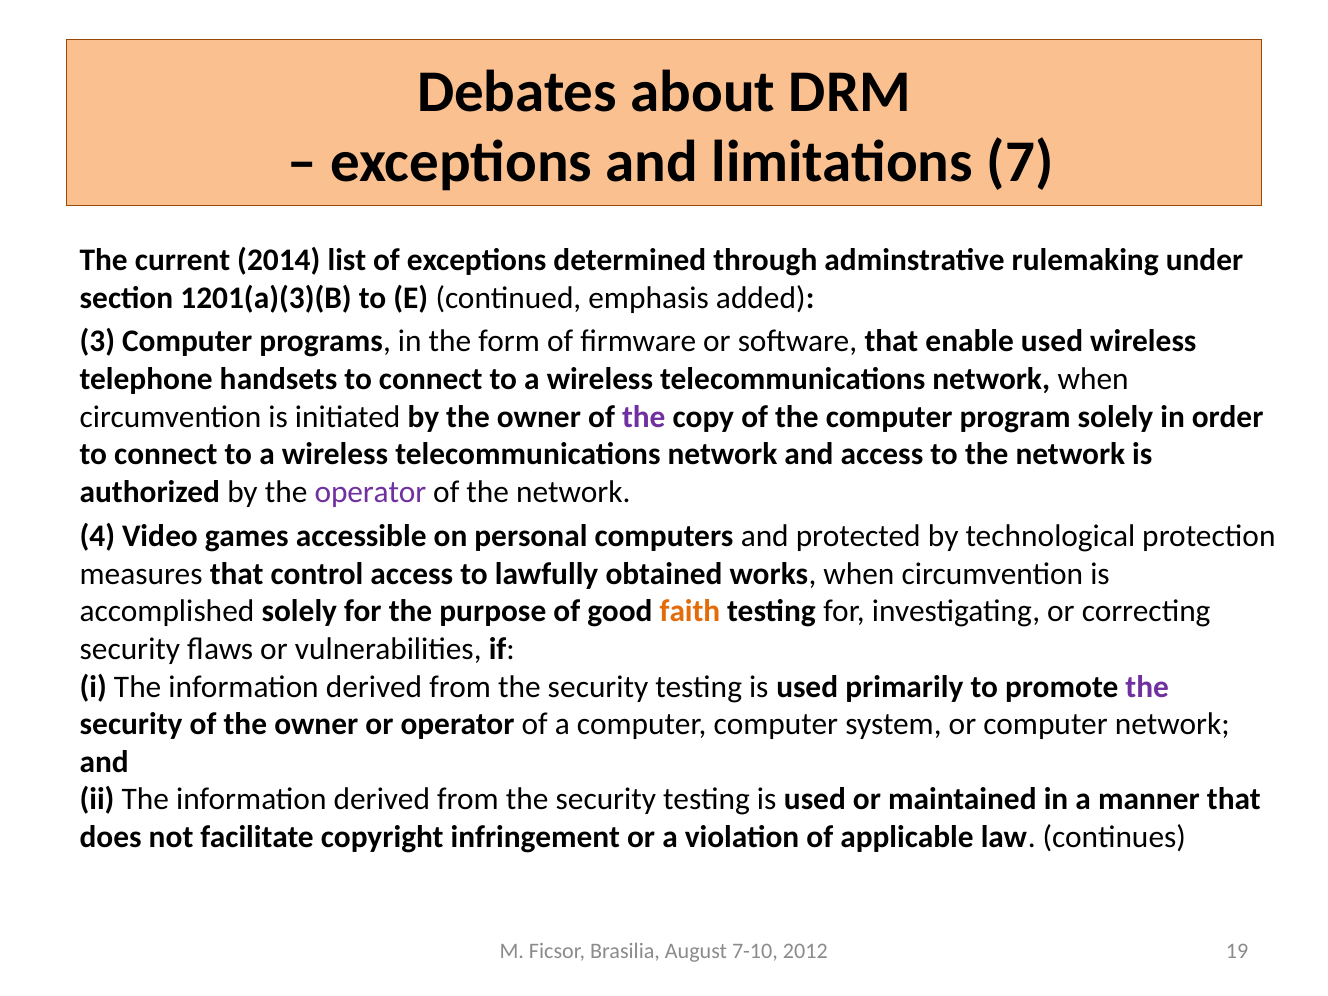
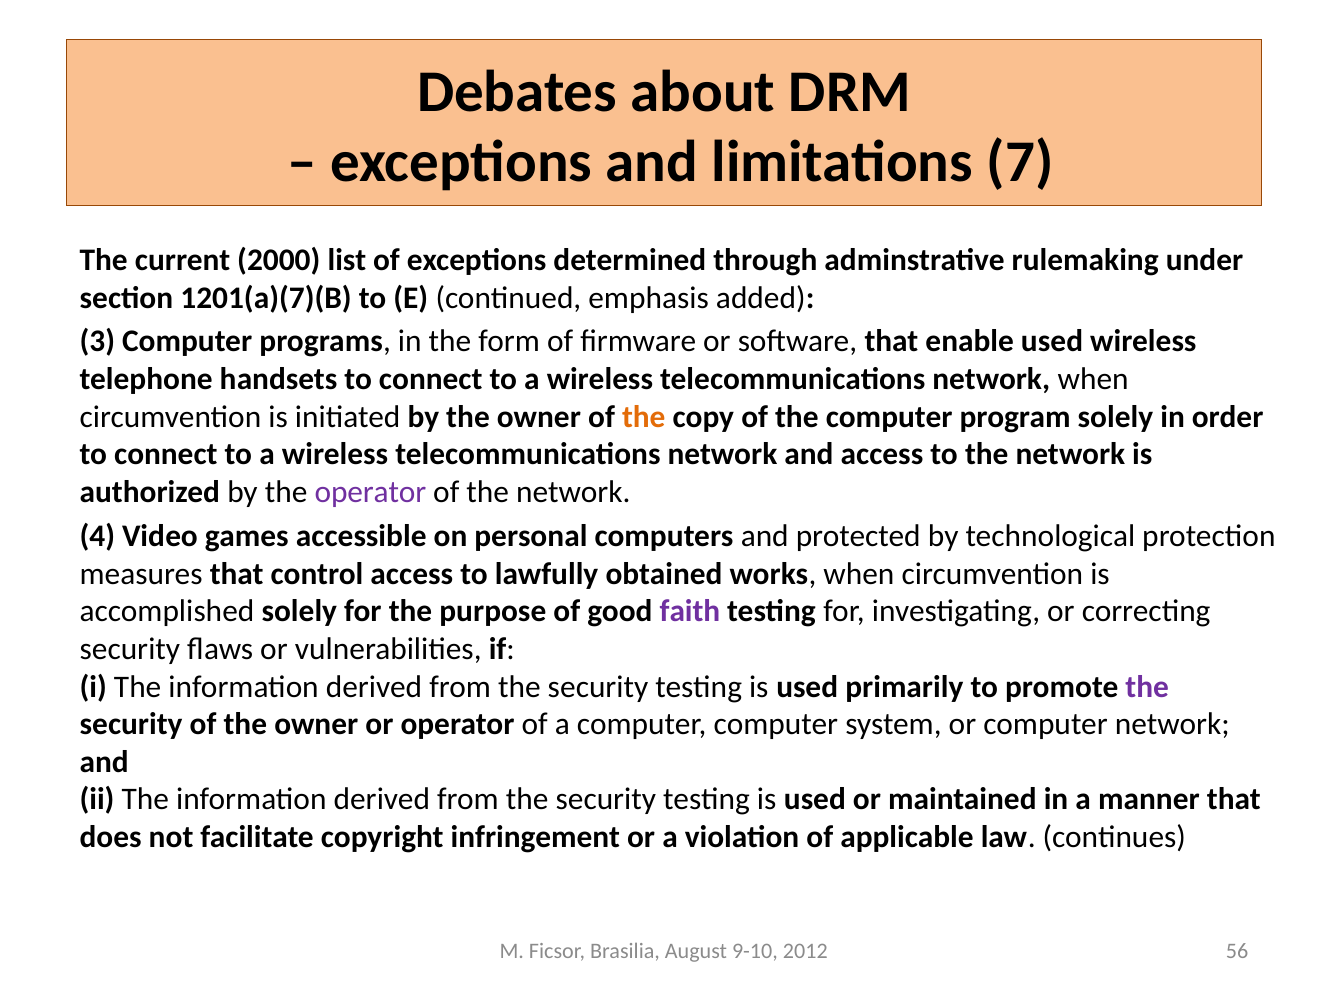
2014: 2014 -> 2000 (279, 260)
1201(a)(3)(B: 1201(a)(3)(B -> 1201(a)(7)(B (266, 298)
the colour: purple -> orange (644, 417)
faith colour: orange -> purple (690, 611)
7-10: 7-10 -> 9-10 (755, 951)
19: 19 -> 56 (1237, 951)
